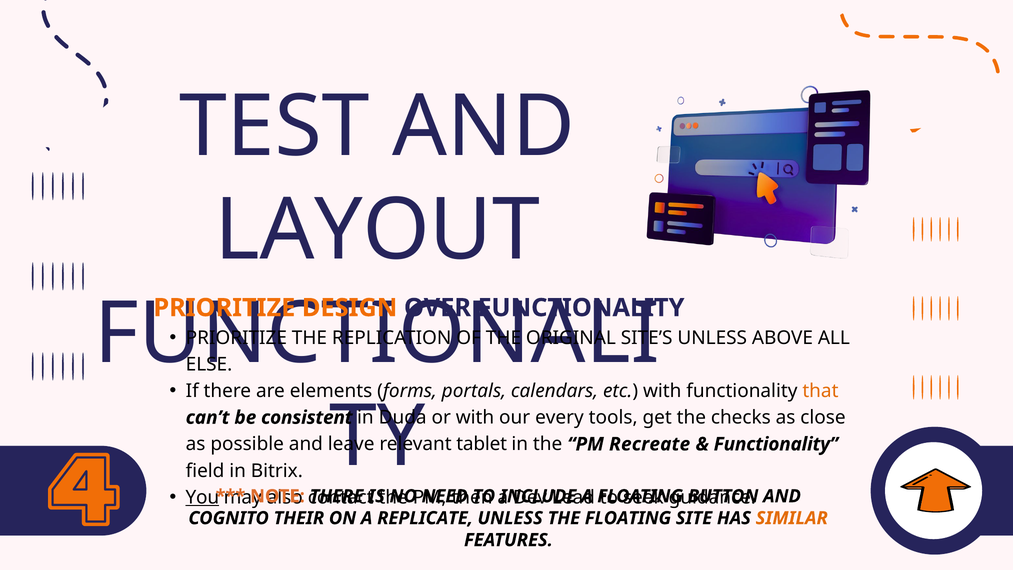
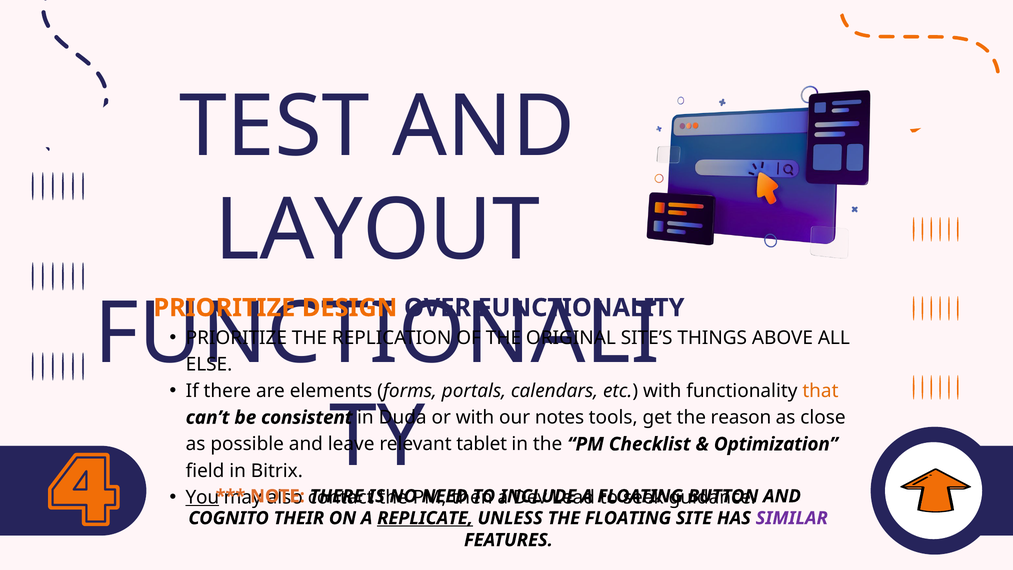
UNLESS: UNLESS -> THINGS (712, 338)
every: every -> notes (560, 417)
checks: checks -> reason (741, 417)
Recreate: Recreate -> Checklist (650, 444)
Functionality: Functionality -> Optimization (776, 444)
REPLICATE underline: none -> present (425, 518)
SIMILAR colour: orange -> purple (792, 518)
